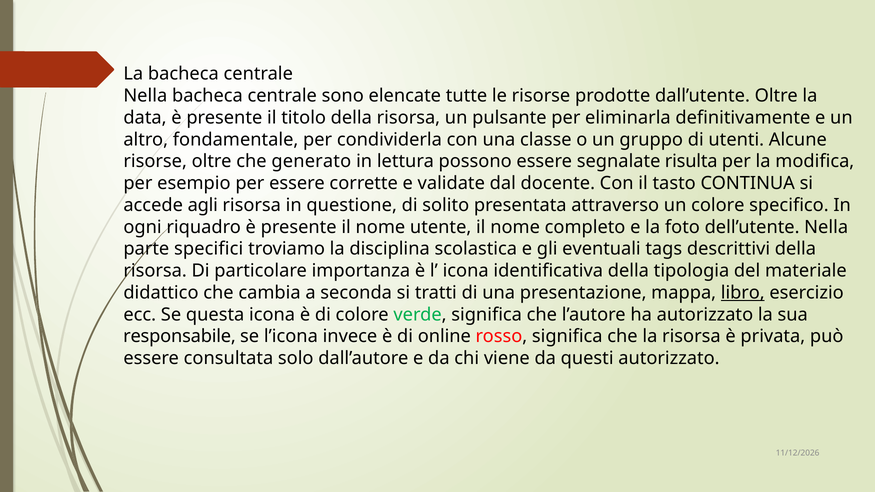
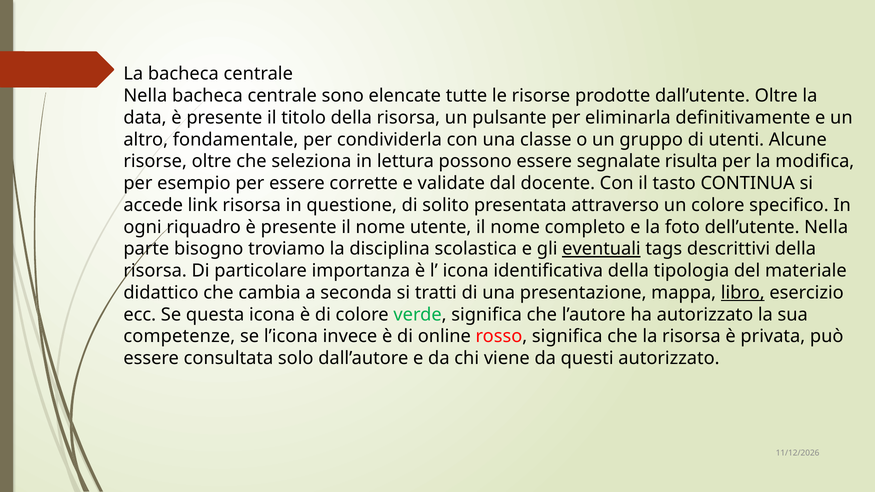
generato: generato -> seleziona (311, 161)
agli: agli -> link (203, 205)
specifici: specifici -> bisogno (209, 249)
eventuali underline: none -> present (601, 249)
responsabile: responsabile -> competenze (179, 337)
